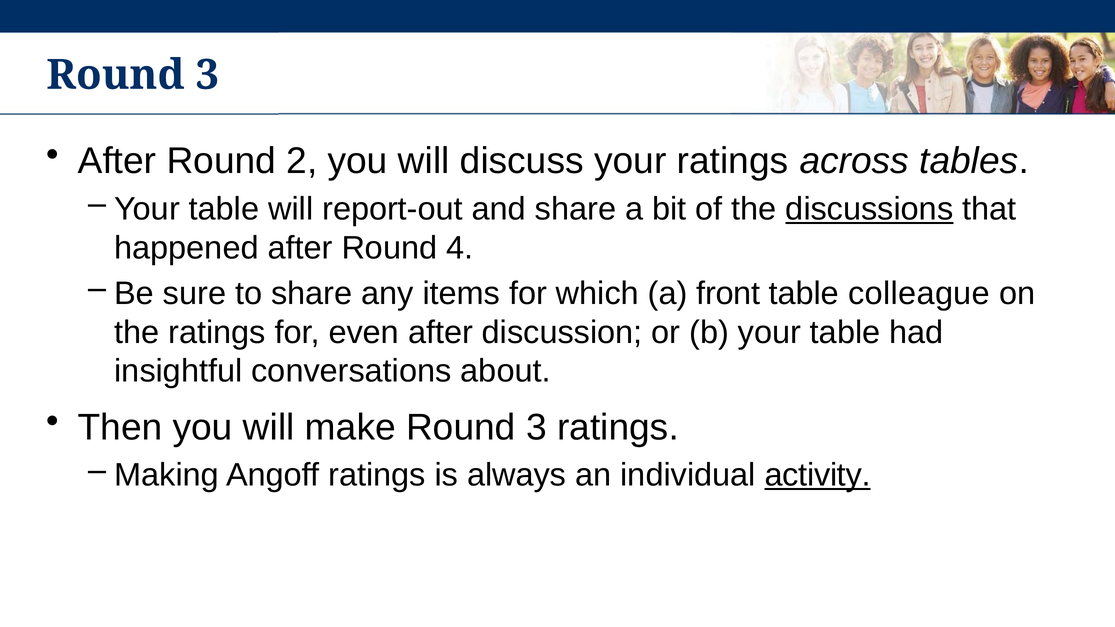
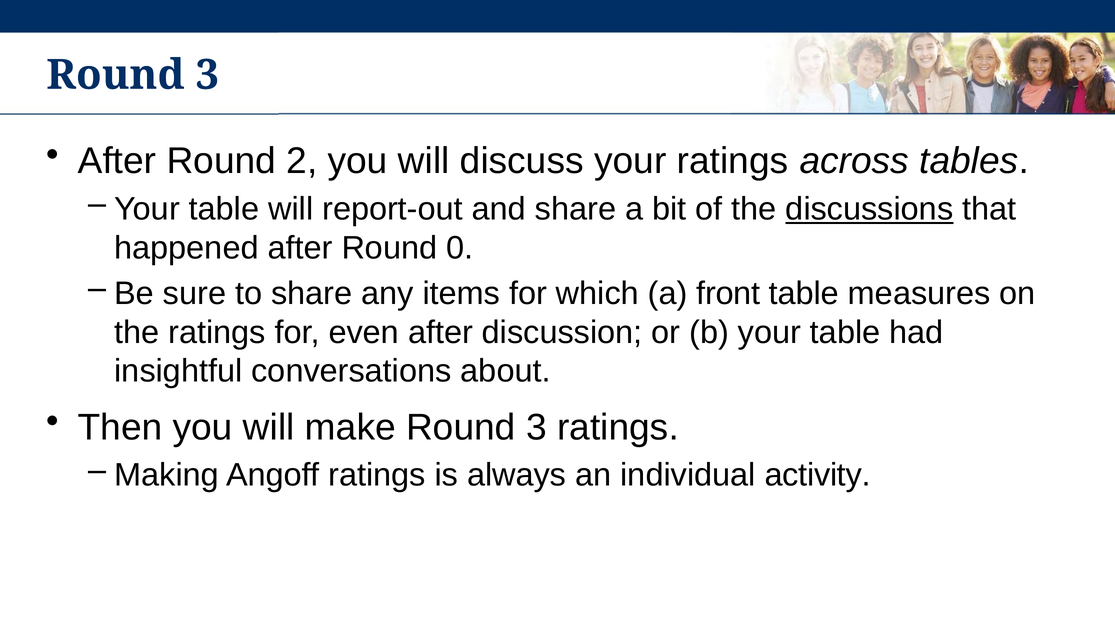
4: 4 -> 0 (460, 248)
colleague: colleague -> measures (919, 293)
activity underline: present -> none (818, 475)
